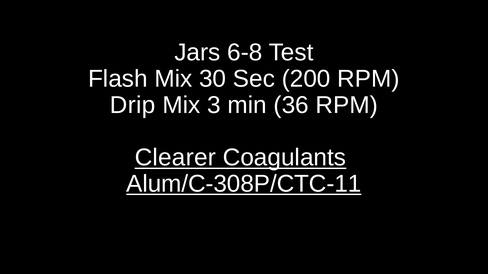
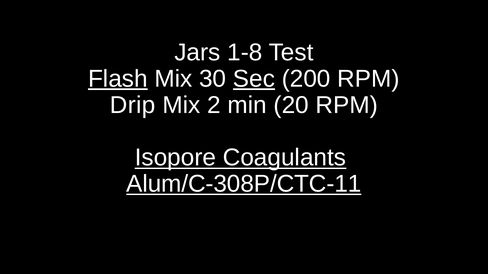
6-8: 6-8 -> 1-8 (245, 52)
Flash underline: none -> present (118, 79)
Sec underline: none -> present (254, 79)
3: 3 -> 2 (214, 105)
36: 36 -> 20 (291, 105)
Clearer: Clearer -> Isopore (175, 158)
